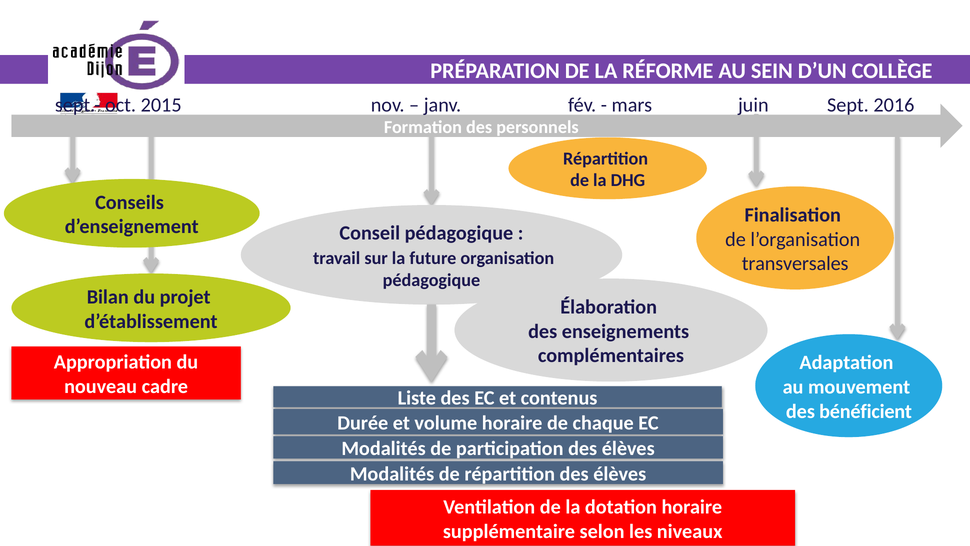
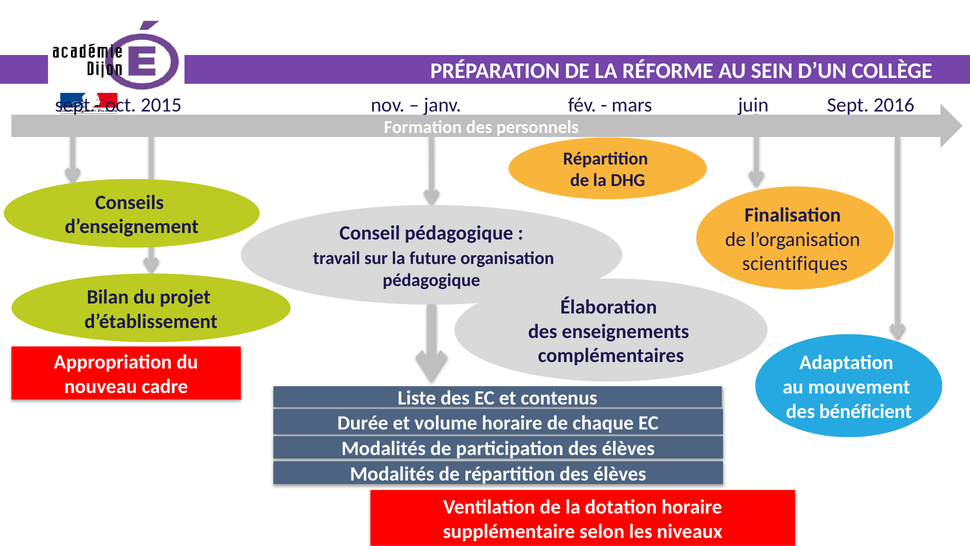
transversales: transversales -> scientifiques (795, 263)
